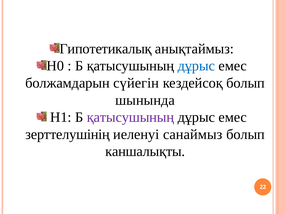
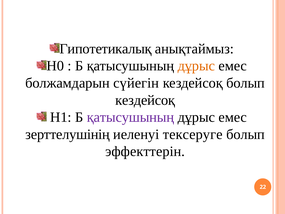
дұрыс colour: blue -> orange (196, 66)
шынында: шынында -> кездейсоқ (145, 100)
санаймыз: санаймыз -> тексеруге (193, 134)
каншалықты: каншалықты -> эффекттерін (145, 151)
